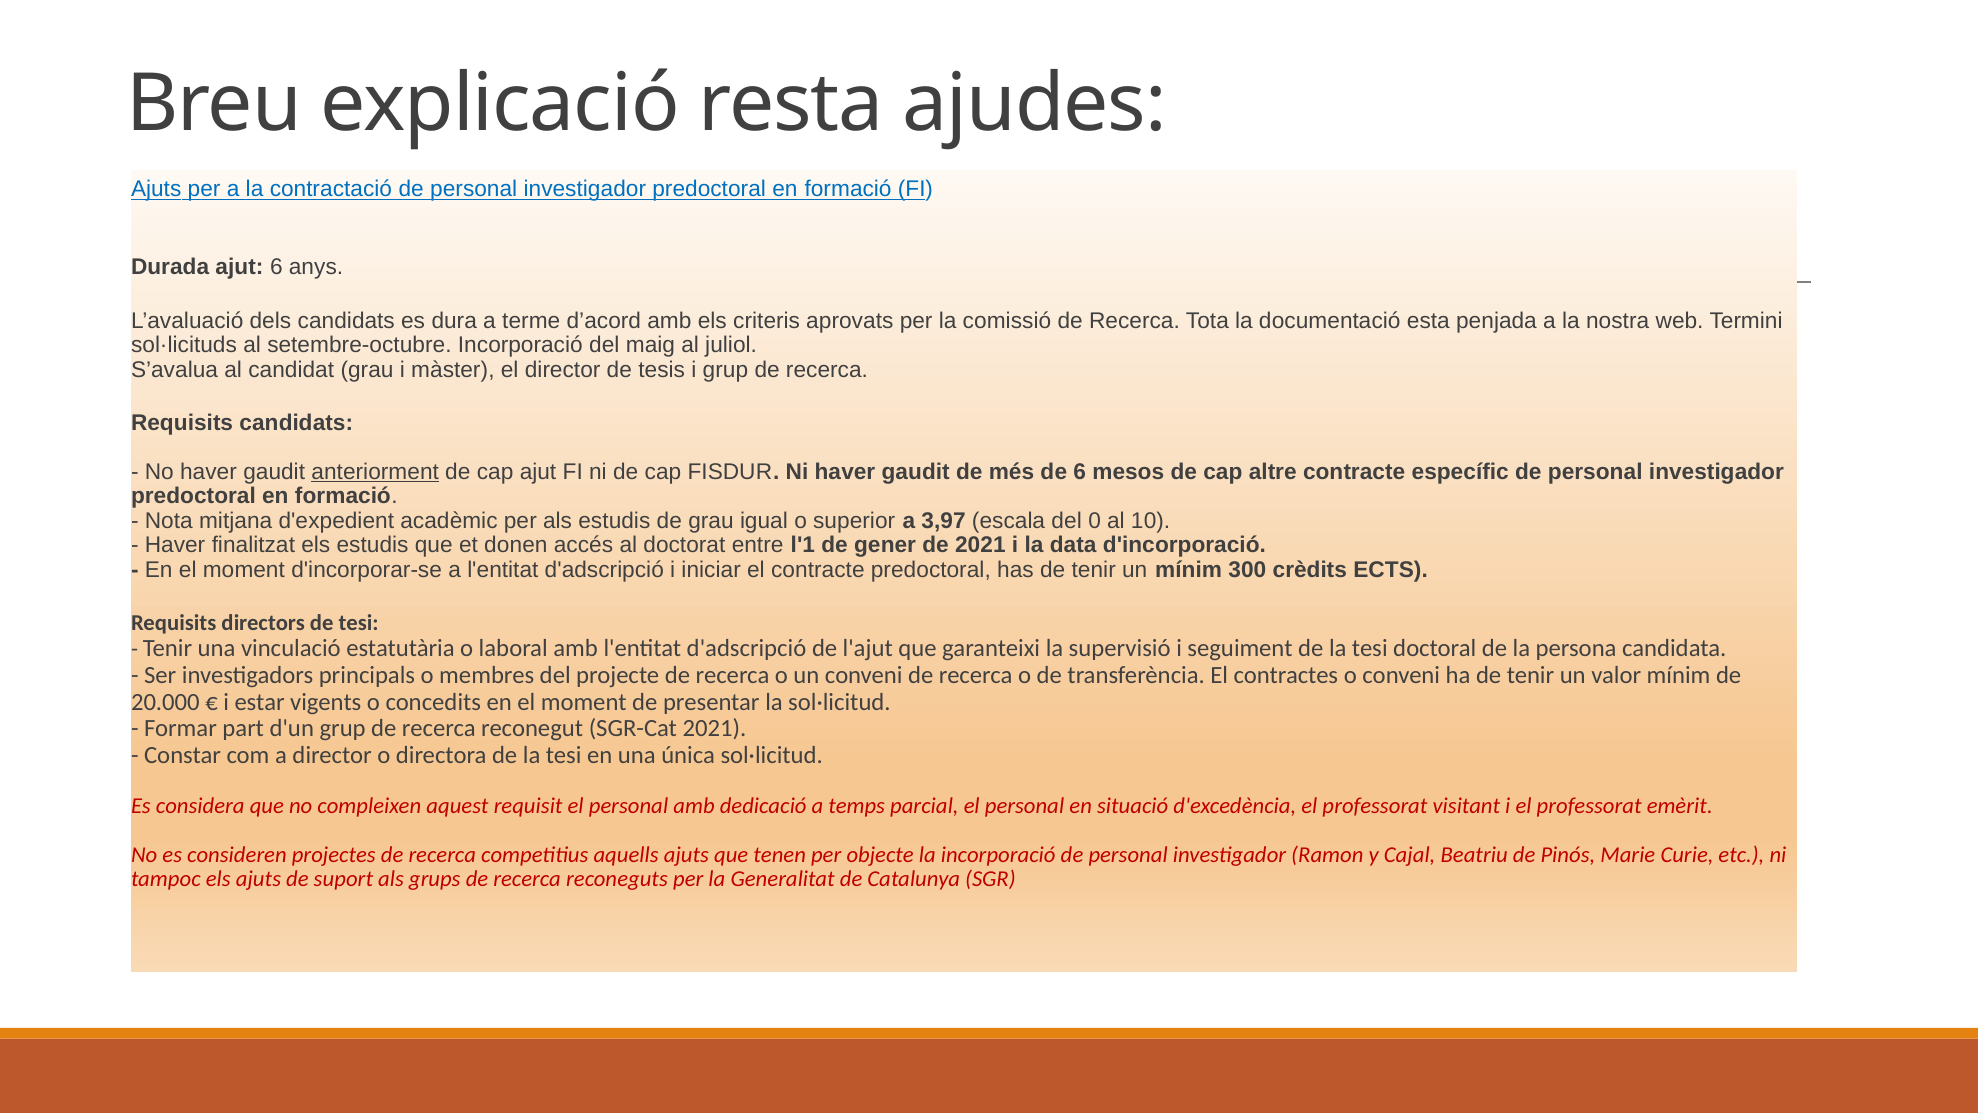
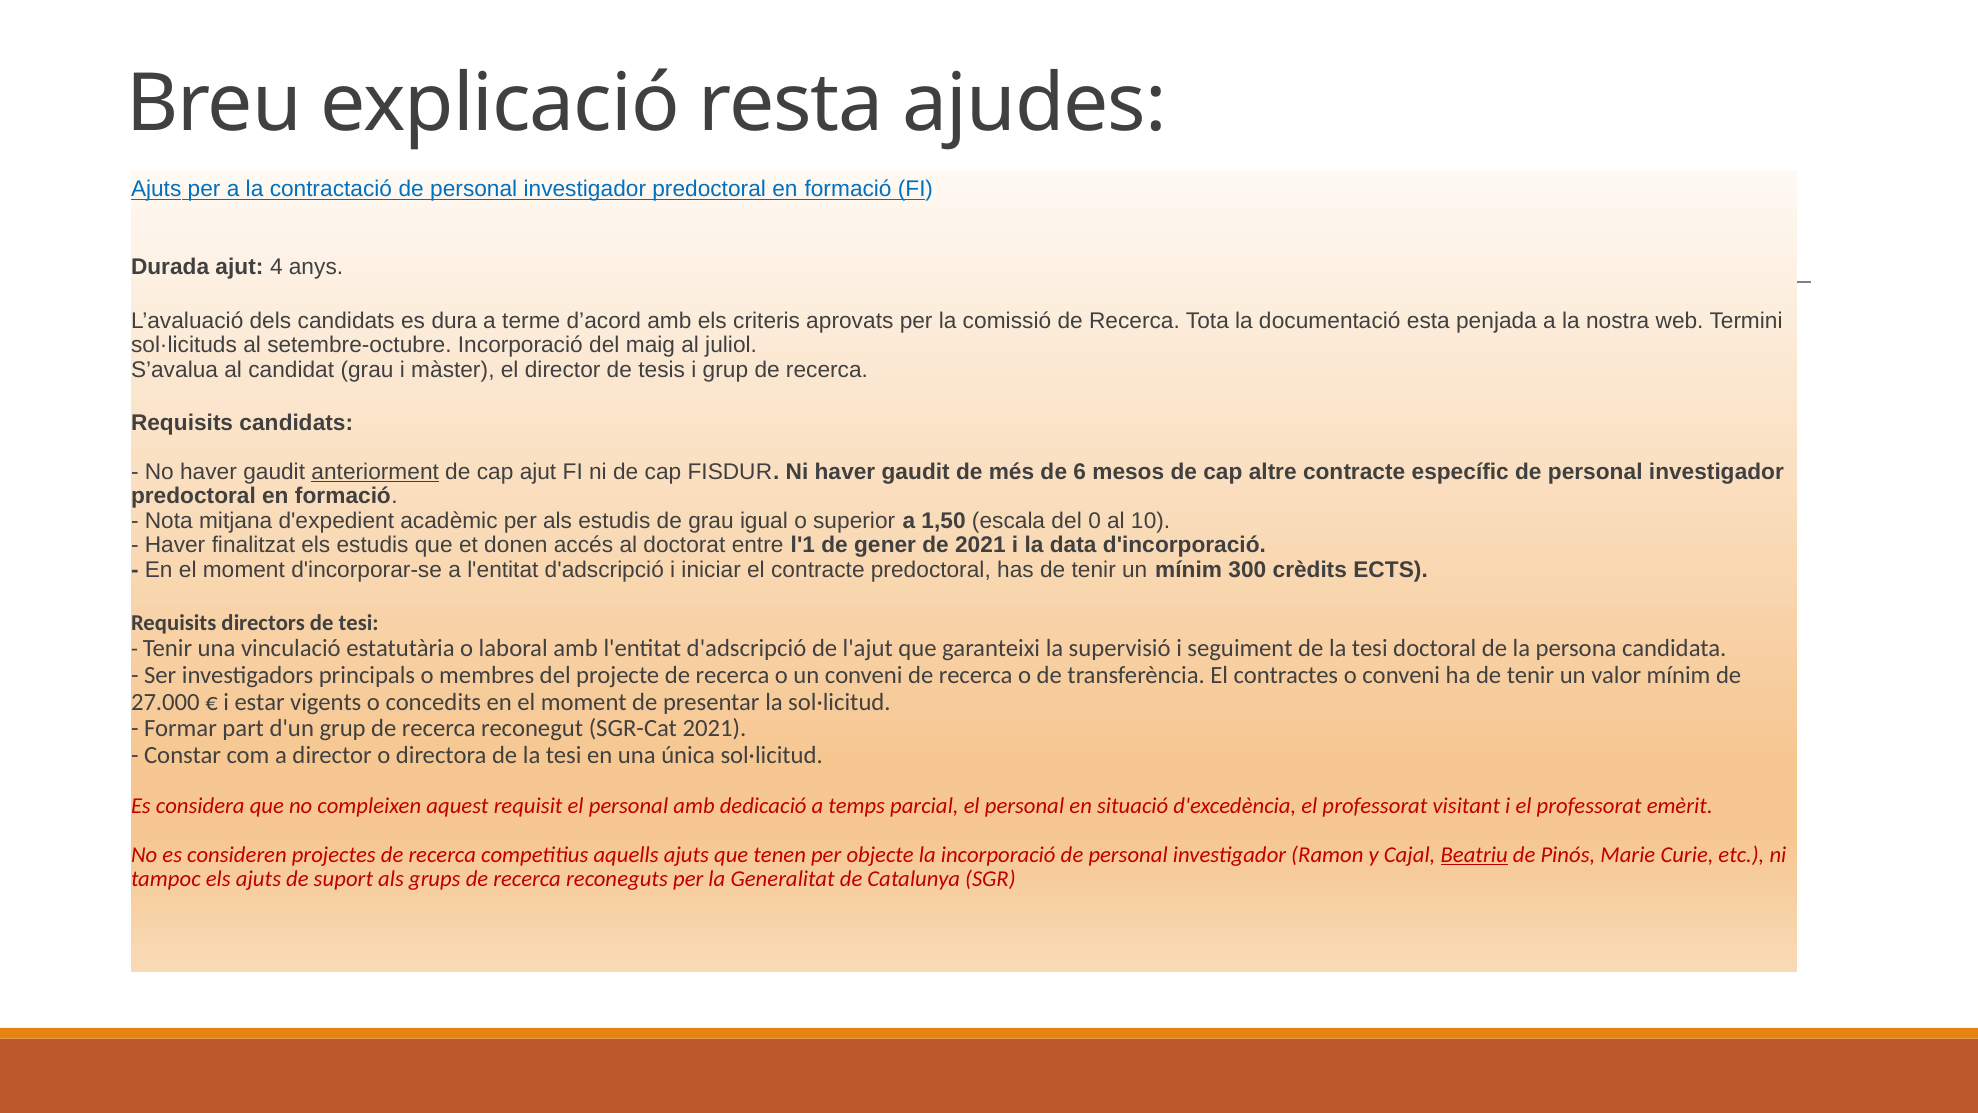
ajut 6: 6 -> 4 (276, 267)
3,97: 3,97 -> 1,50 (944, 521)
20.000: 20.000 -> 27.000 (165, 702)
Beatriu underline: none -> present (1474, 854)
